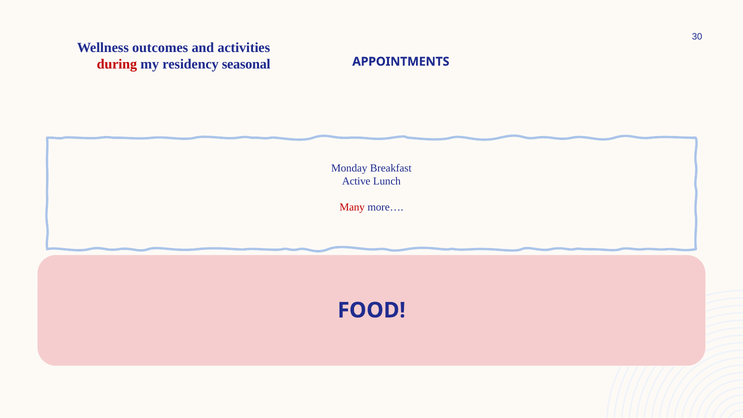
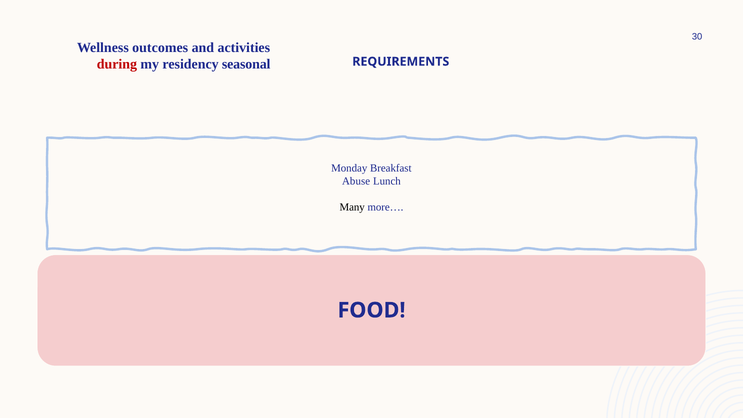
APPOINTMENTS: APPOINTMENTS -> REQUIREMENTS (401, 62)
Active: Active -> Abuse (356, 181)
Many colour: red -> black (352, 207)
